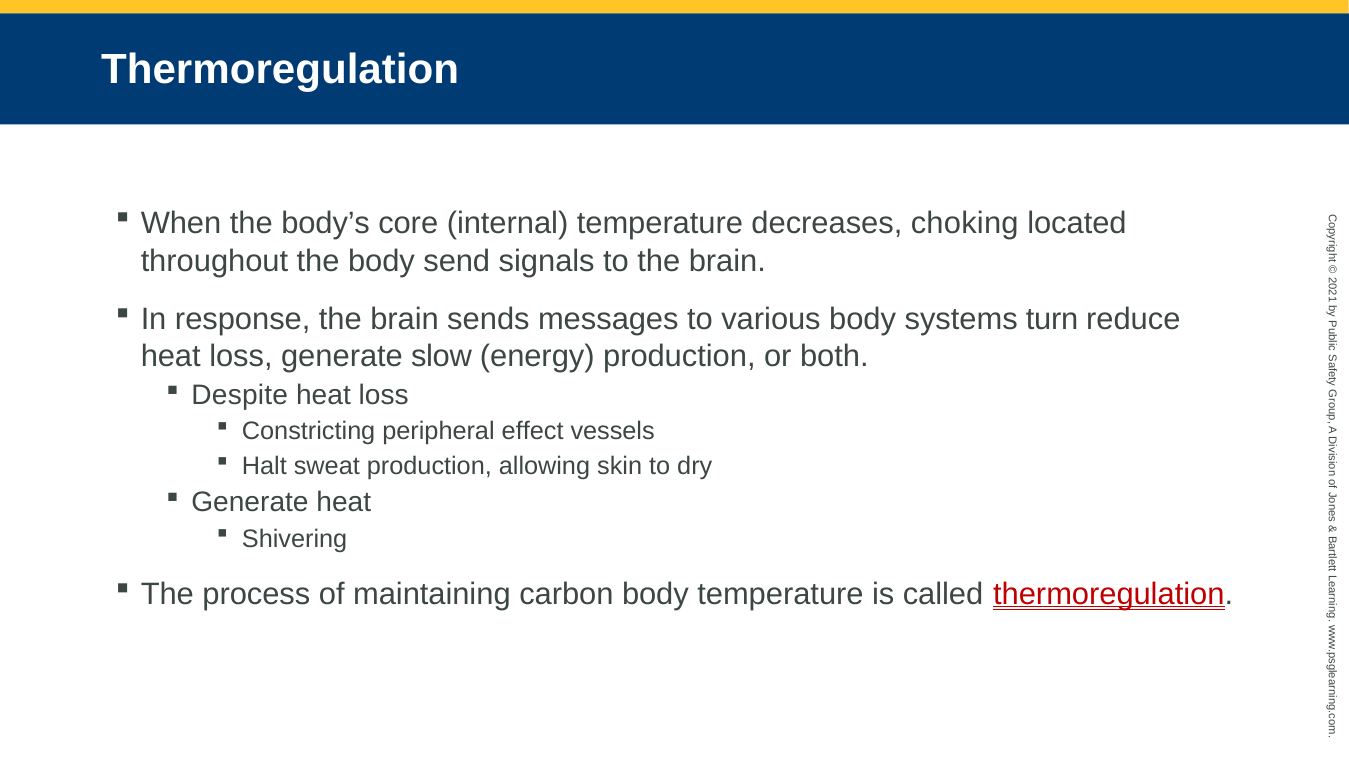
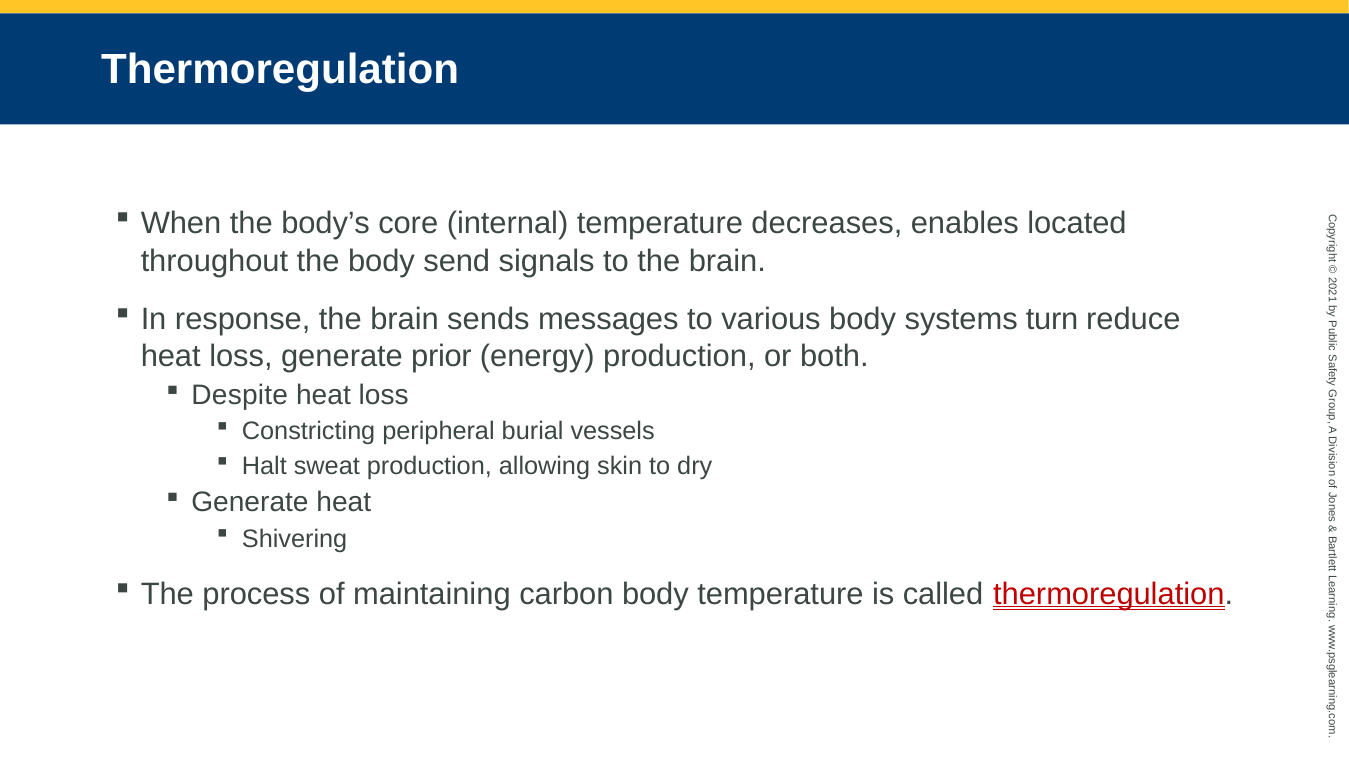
choking: choking -> enables (965, 224)
slow: slow -> prior (441, 356)
effect: effect -> burial (533, 432)
